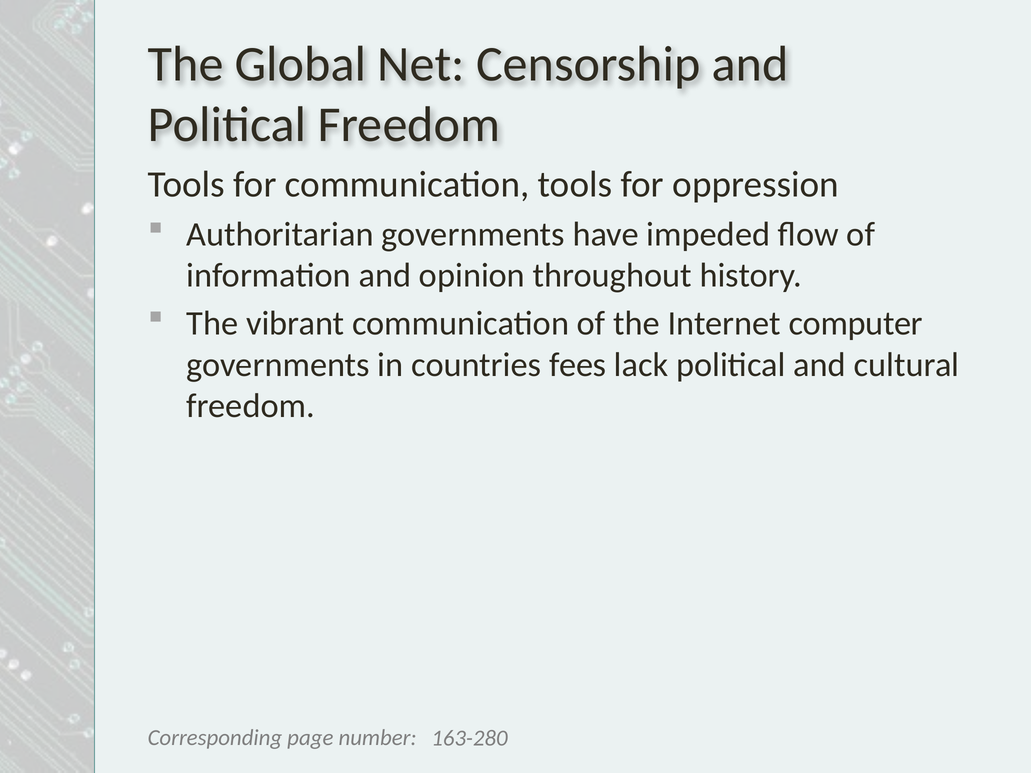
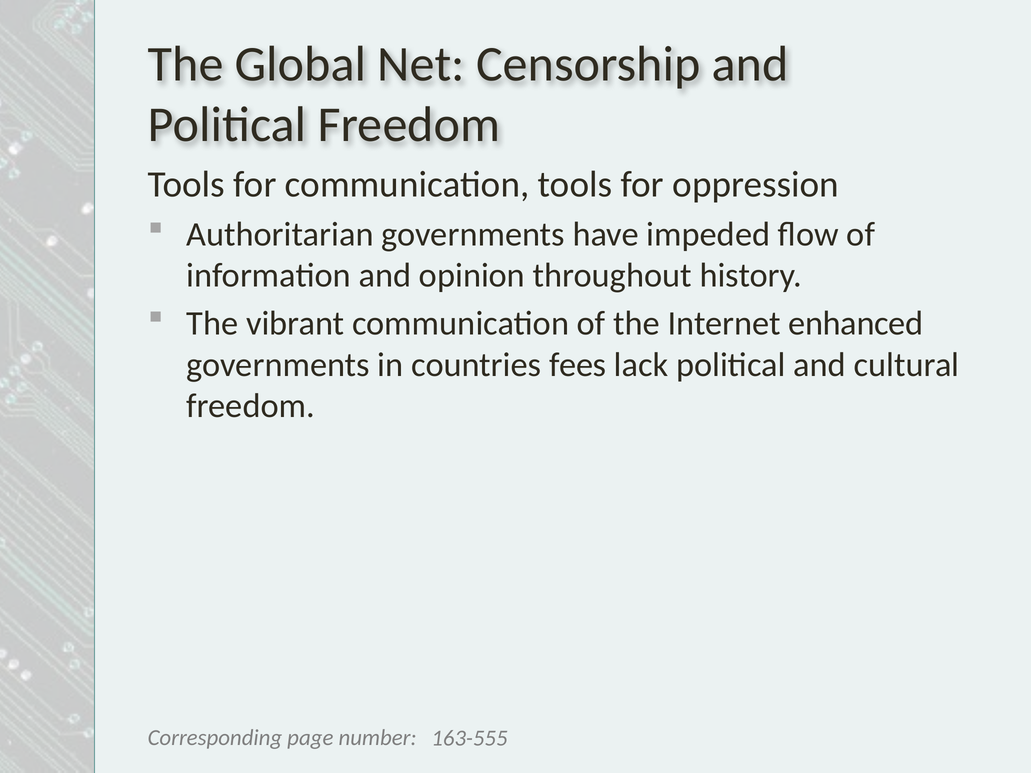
computer: computer -> enhanced (856, 324)
163-280: 163-280 -> 163-555 (469, 738)
